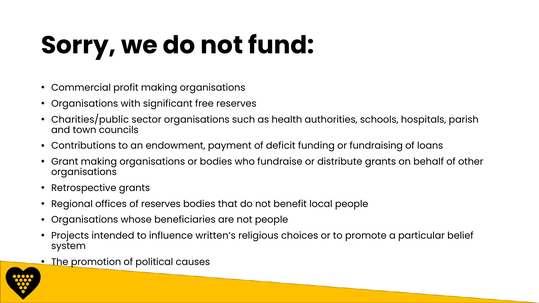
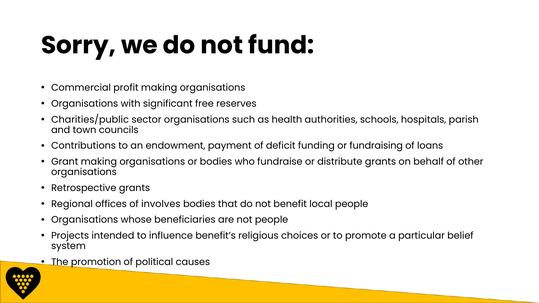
of reserves: reserves -> involves (161, 204)
written’s: written’s -> benefit’s (216, 236)
